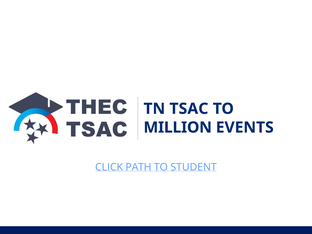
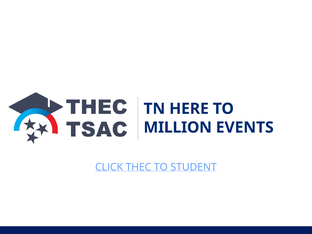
TSAC: TSAC -> HERE (189, 109)
PATH: PATH -> THEC (138, 167)
